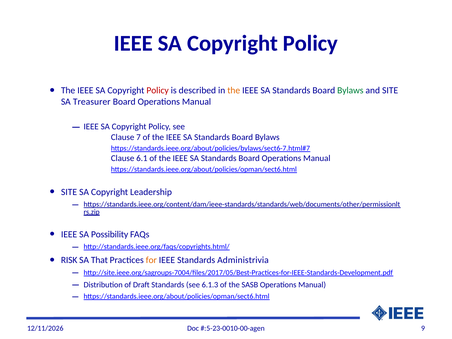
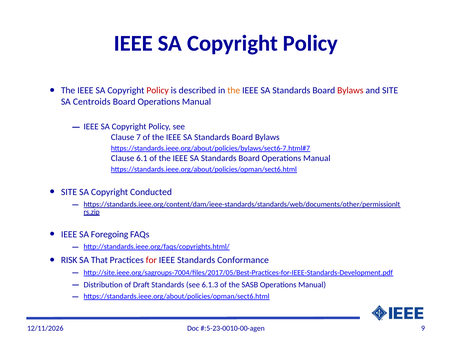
Bylaws colour: green -> red (350, 90)
Treasurer: Treasurer -> Centroids (92, 102)
Leadership: Leadership -> Conducted (151, 192)
Possibility: Possibility -> Foregoing (110, 234)
for colour: orange -> red (151, 260)
Administrivia: Administrivia -> Conformance (243, 260)
